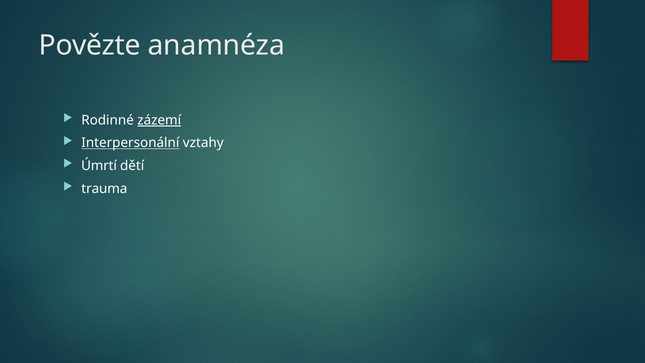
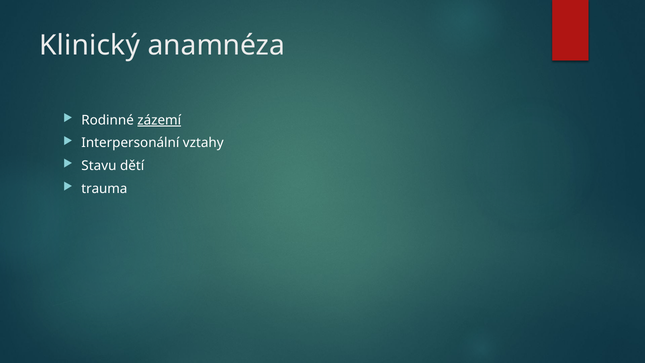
Povězte: Povězte -> Klinický (90, 45)
Interpersonální underline: present -> none (130, 143)
Úmrtí: Úmrtí -> Stavu (99, 166)
